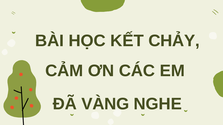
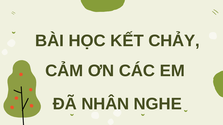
VÀNG: VÀNG -> NHÂN (105, 104)
